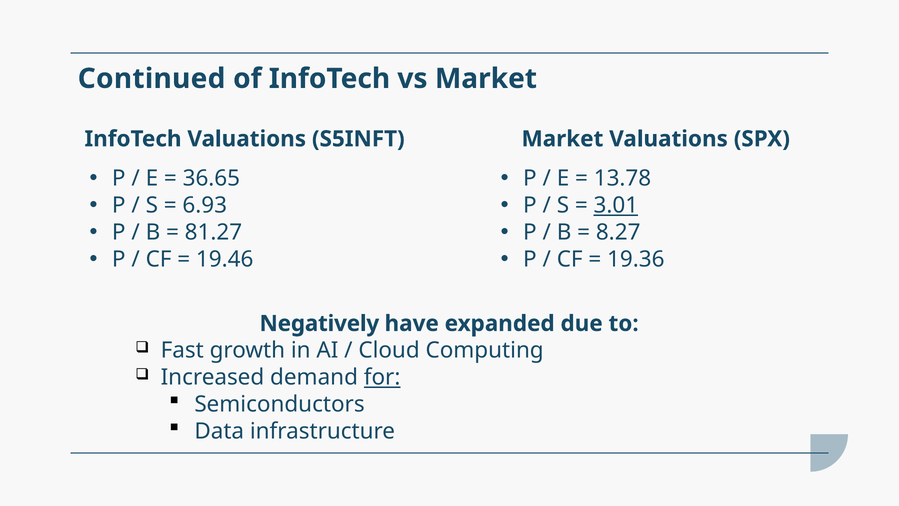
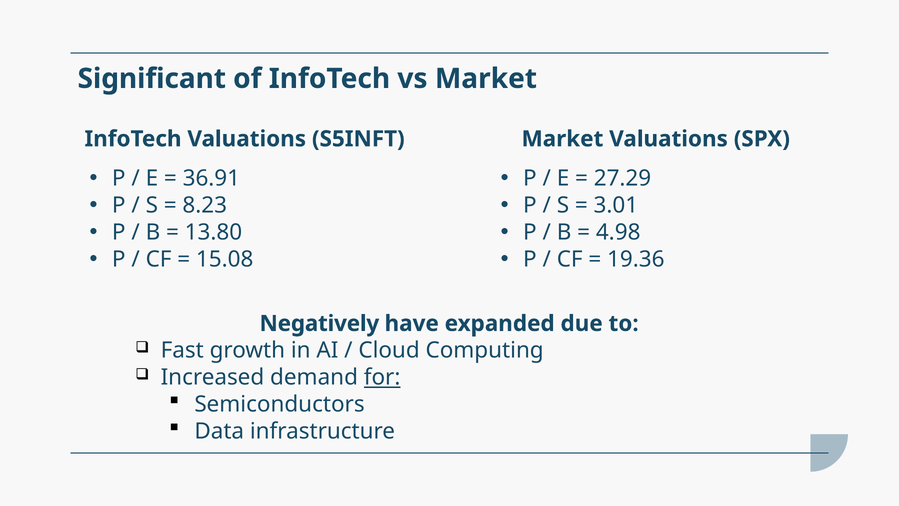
Continued: Continued -> Significant (152, 79)
36.65: 36.65 -> 36.91 (211, 178)
13.78: 13.78 -> 27.29 (623, 178)
6.93: 6.93 -> 8.23 (205, 205)
3.01 underline: present -> none (616, 205)
81.27: 81.27 -> 13.80 (213, 232)
8.27: 8.27 -> 4.98 (618, 232)
19.46: 19.46 -> 15.08 (225, 259)
